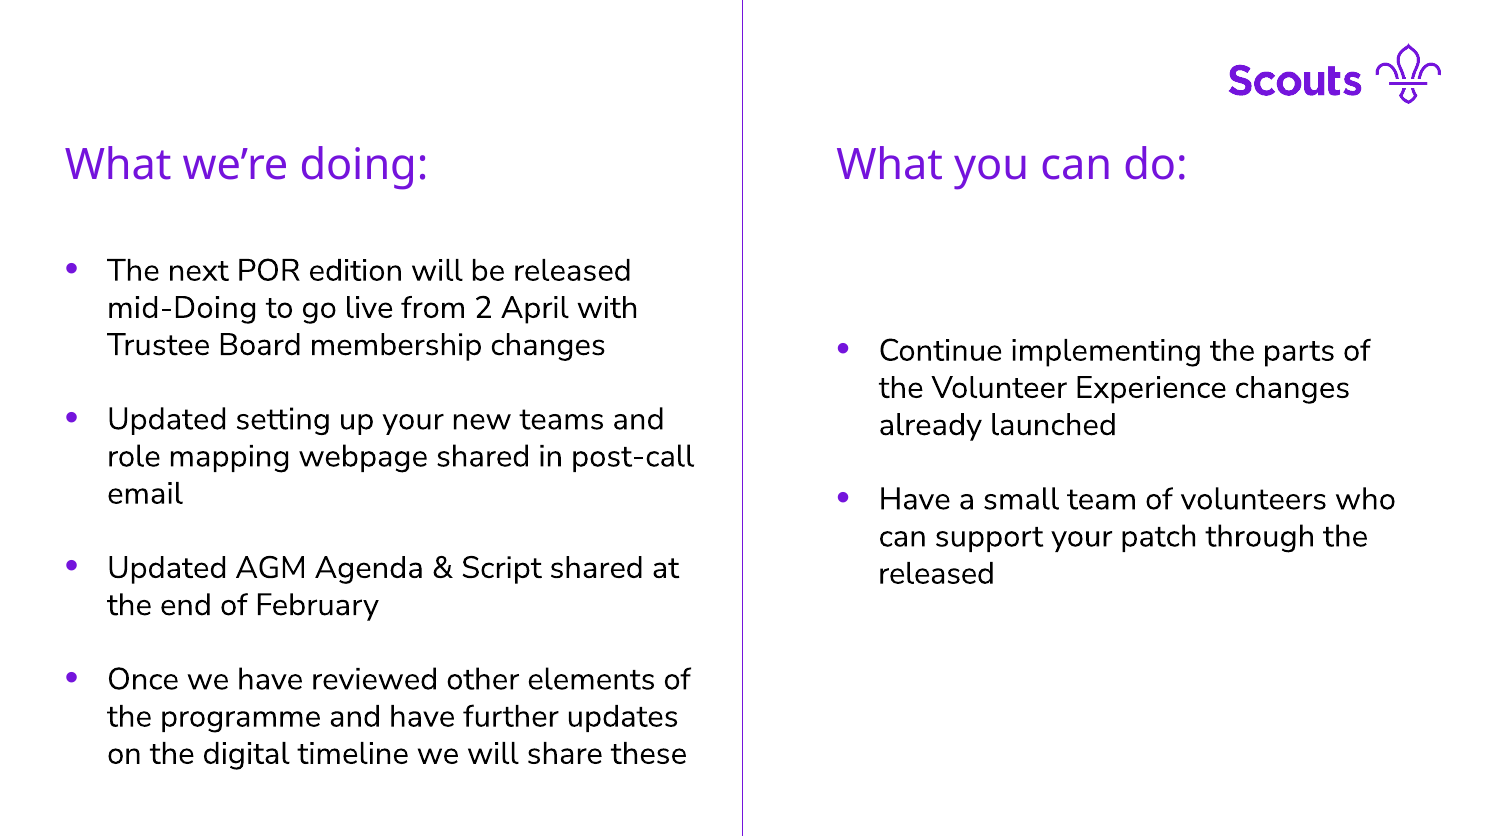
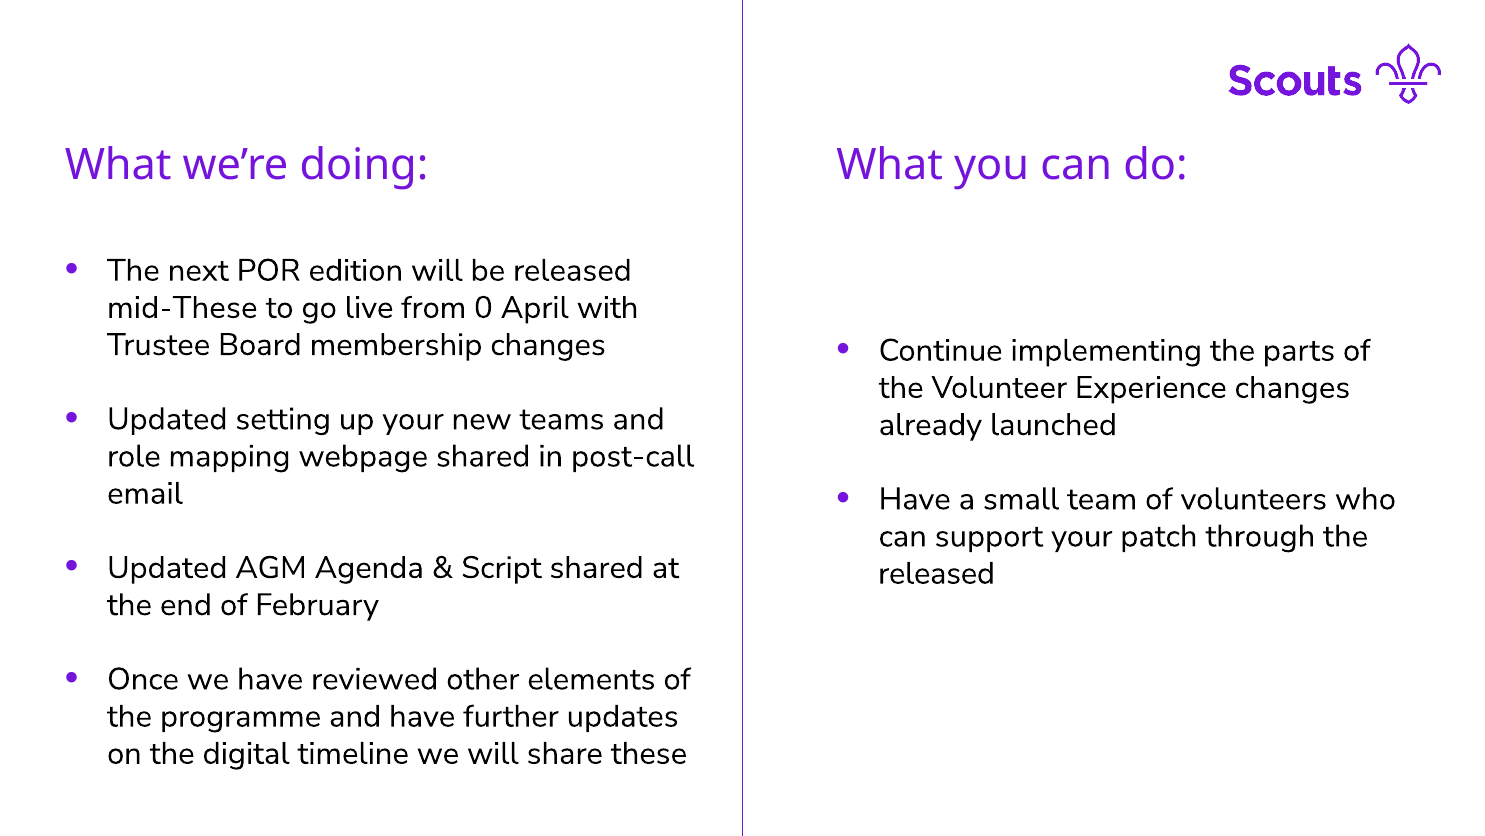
mid-Doing: mid-Doing -> mid-These (182, 307)
2: 2 -> 0 (483, 307)
